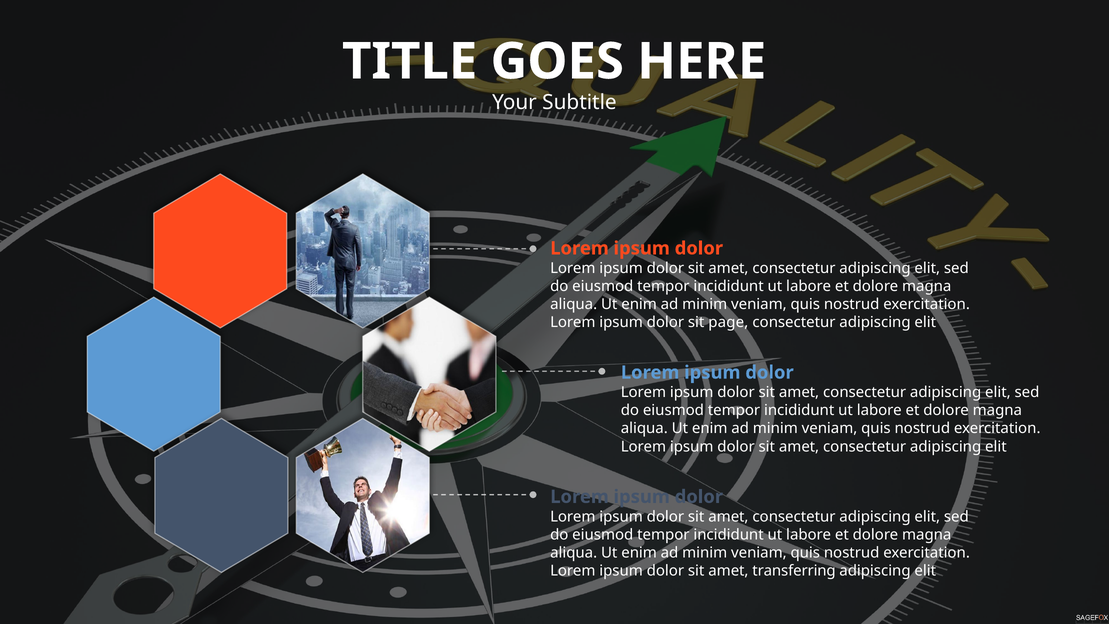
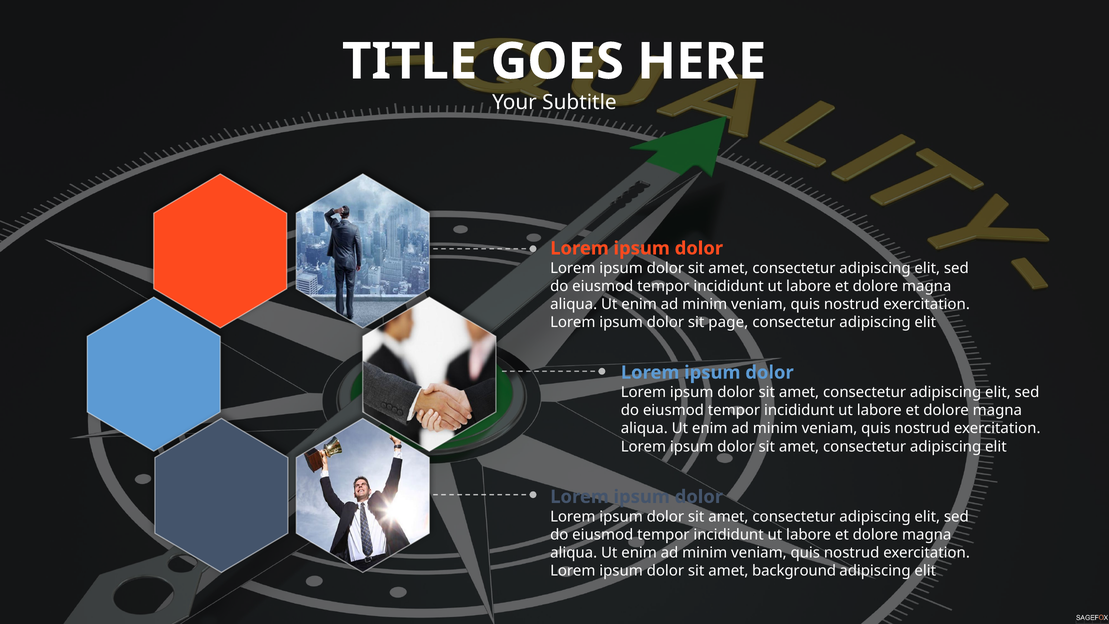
transferring: transferring -> background (794, 571)
